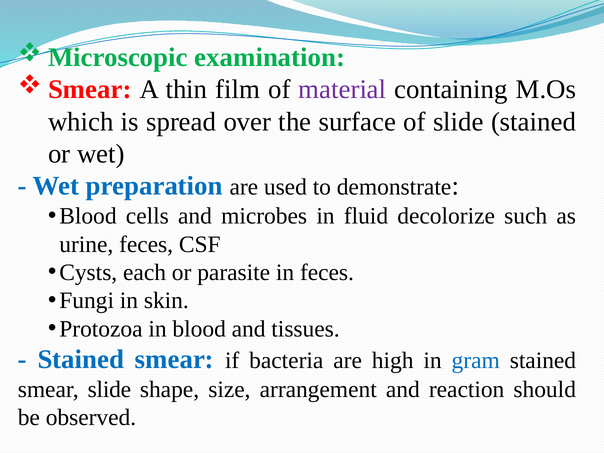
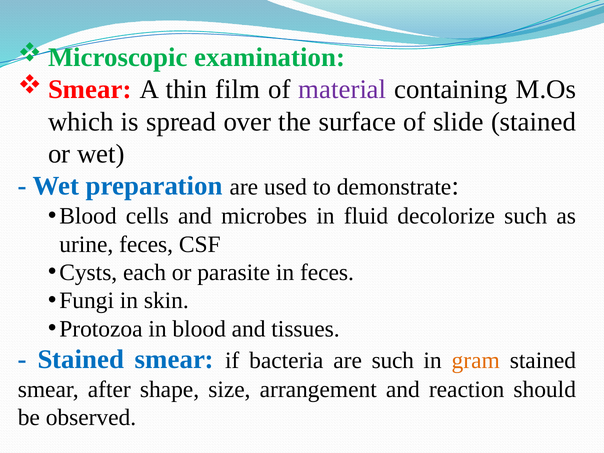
are high: high -> such (393, 360)
gram colour: blue -> orange (476, 360)
smear slide: slide -> after (109, 389)
